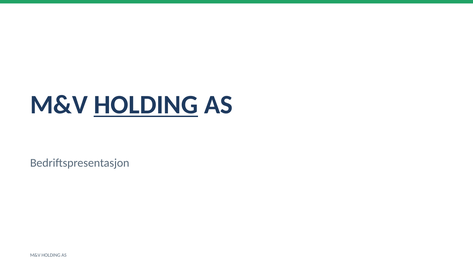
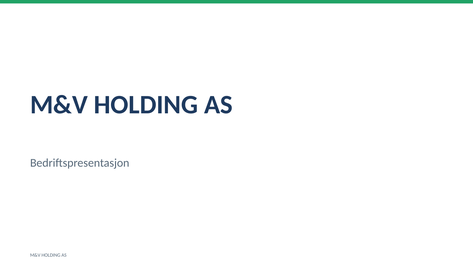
HOLDING underline: present -> none (146, 105)
